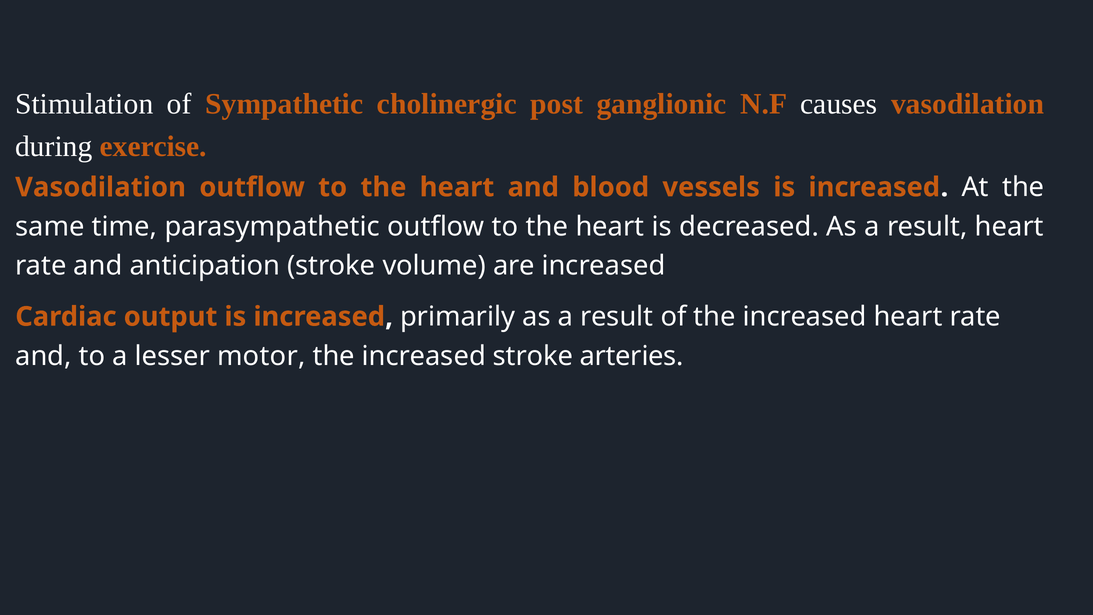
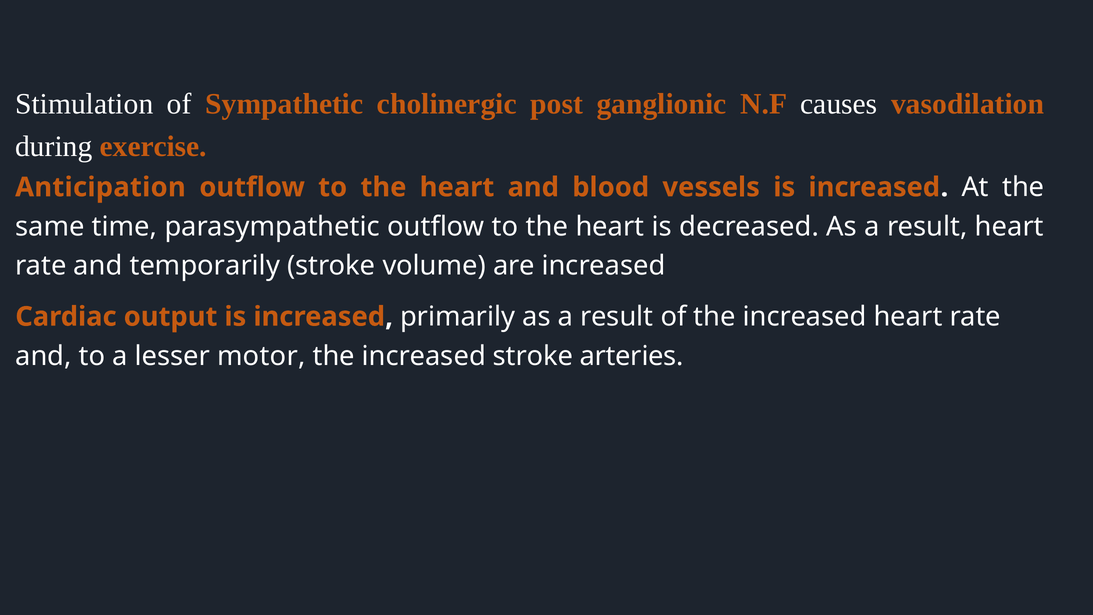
Vasodilation: Vasodilation -> Anticipation (100, 187)
anticipation: anticipation -> temporarily (205, 266)
